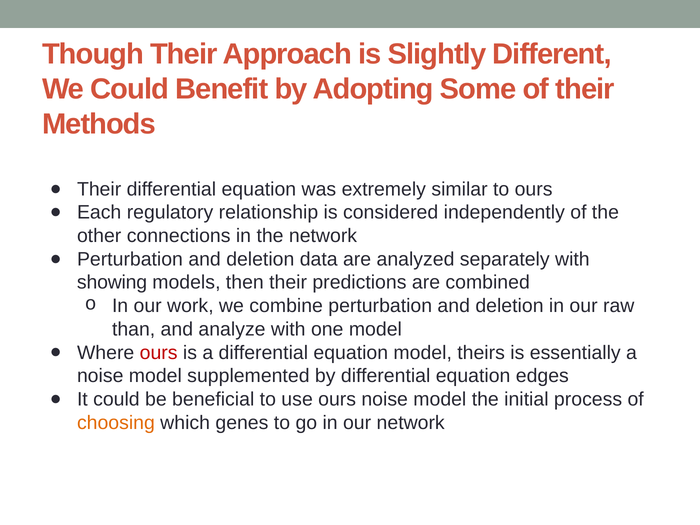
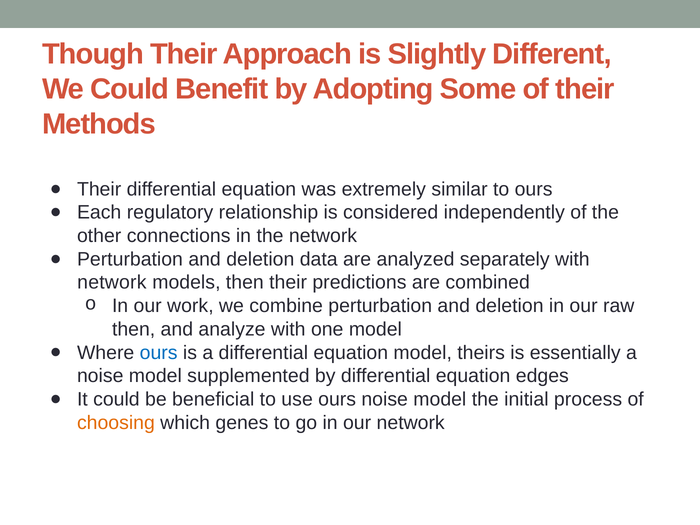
showing: showing -> network (112, 283)
than: than -> then (134, 329)
ours colour: red -> blue (159, 353)
